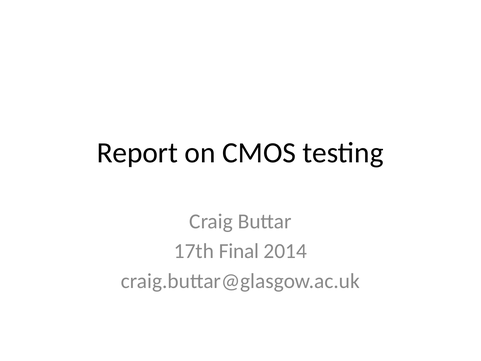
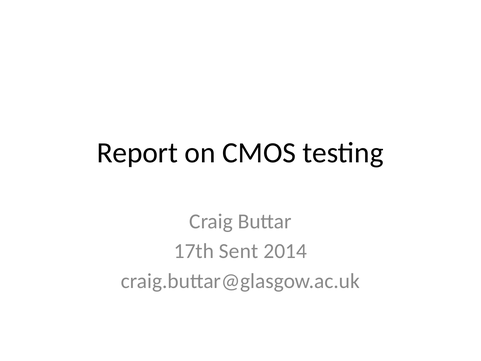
Final: Final -> Sent (239, 251)
